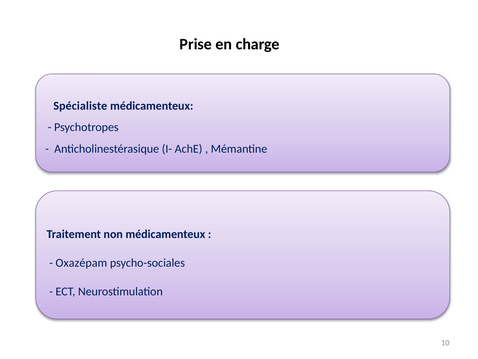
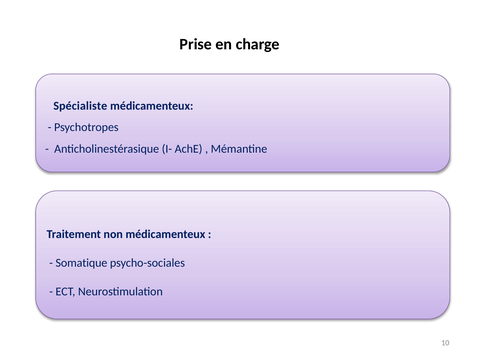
Oxazépam: Oxazépam -> Somatique (81, 263)
